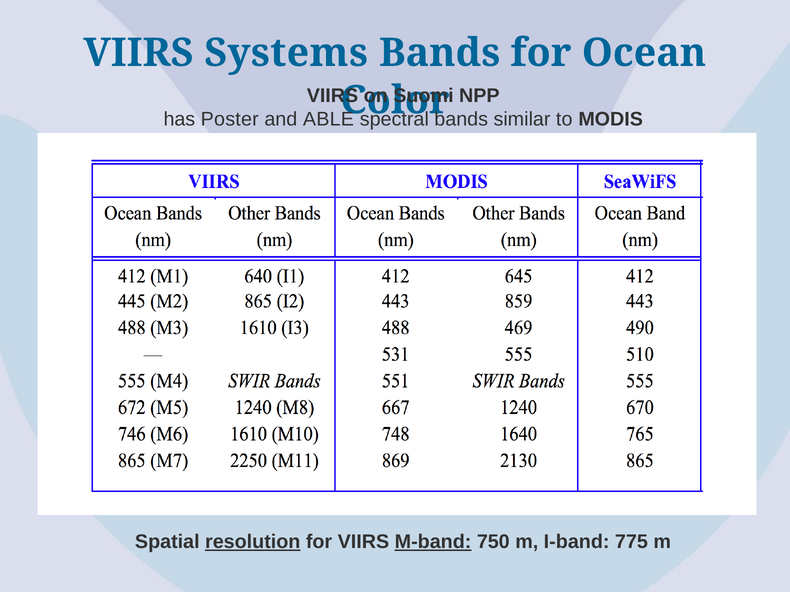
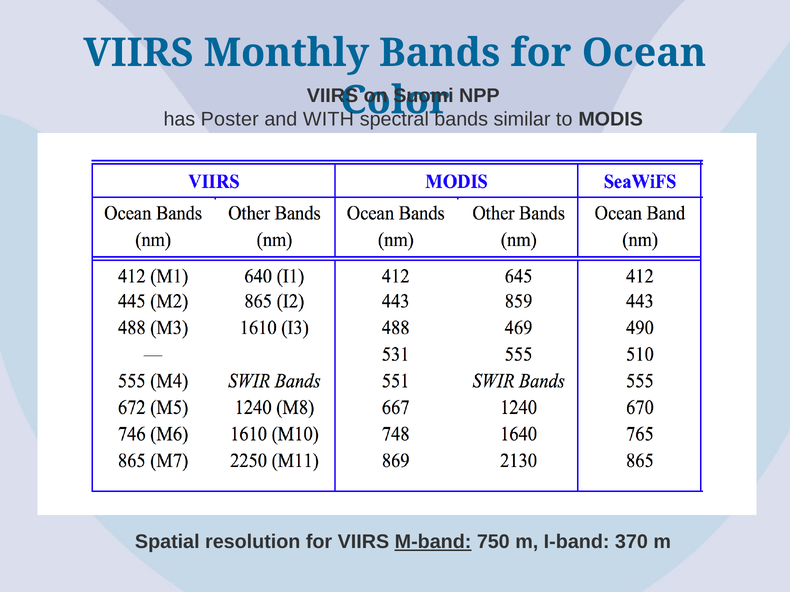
Systems: Systems -> Monthly (286, 53)
ABLE: ABLE -> WITH (328, 119)
resolution underline: present -> none (253, 542)
775: 775 -> 370 (631, 542)
